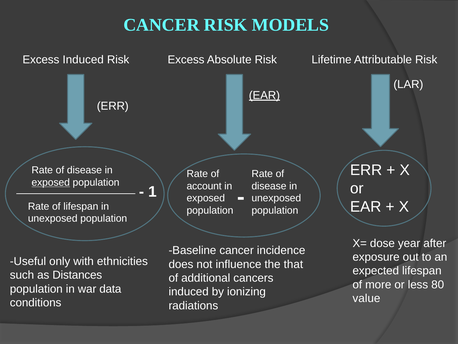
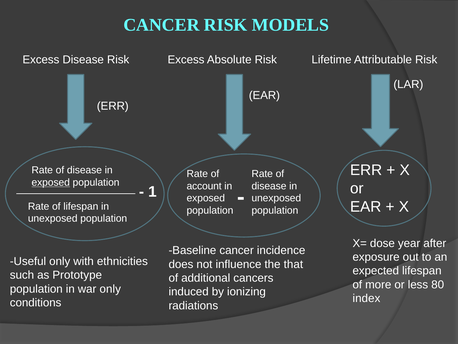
Excess Induced: Induced -> Disease (83, 60)
EAR underline: present -> none (264, 95)
Distances: Distances -> Prototype (77, 275)
war data: data -> only (110, 288)
value: value -> index (366, 298)
